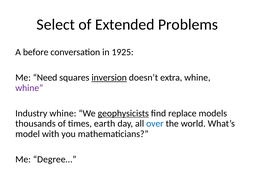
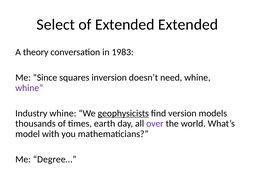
Extended Problems: Problems -> Extended (188, 25)
before: before -> theory (36, 52)
1925: 1925 -> 1983 (123, 52)
Need: Need -> Since (45, 78)
inversion underline: present -> none (109, 78)
extra: extra -> need (171, 78)
replace: replace -> version (182, 113)
over colour: blue -> purple (155, 124)
